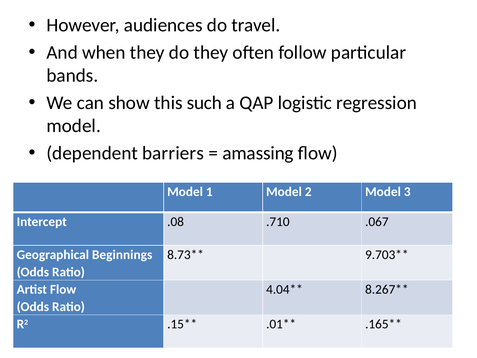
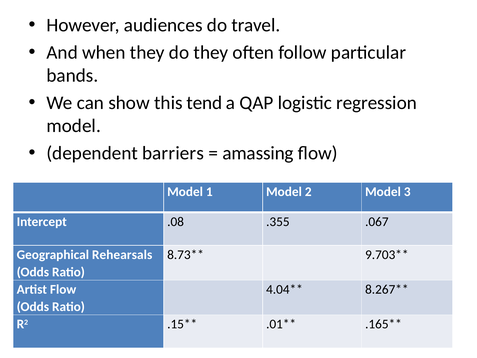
such: such -> tend (204, 103)
.710: .710 -> .355 (278, 222)
Beginnings: Beginnings -> Rehearsals (122, 255)
